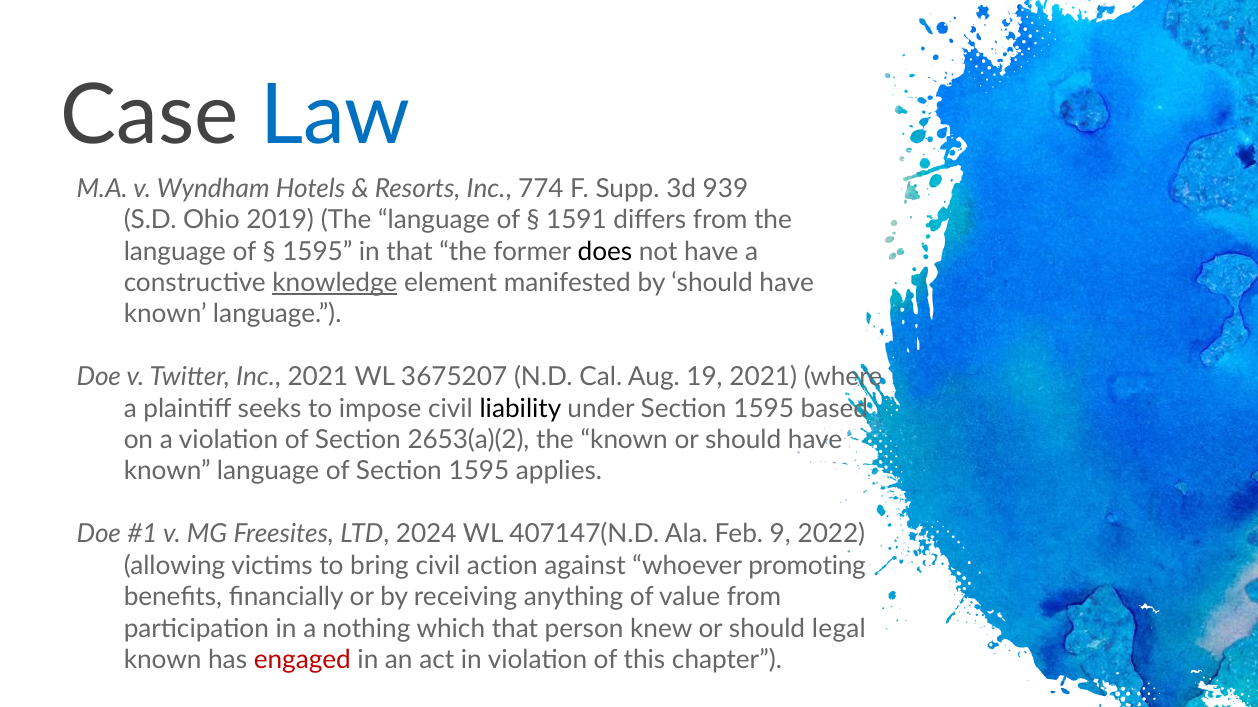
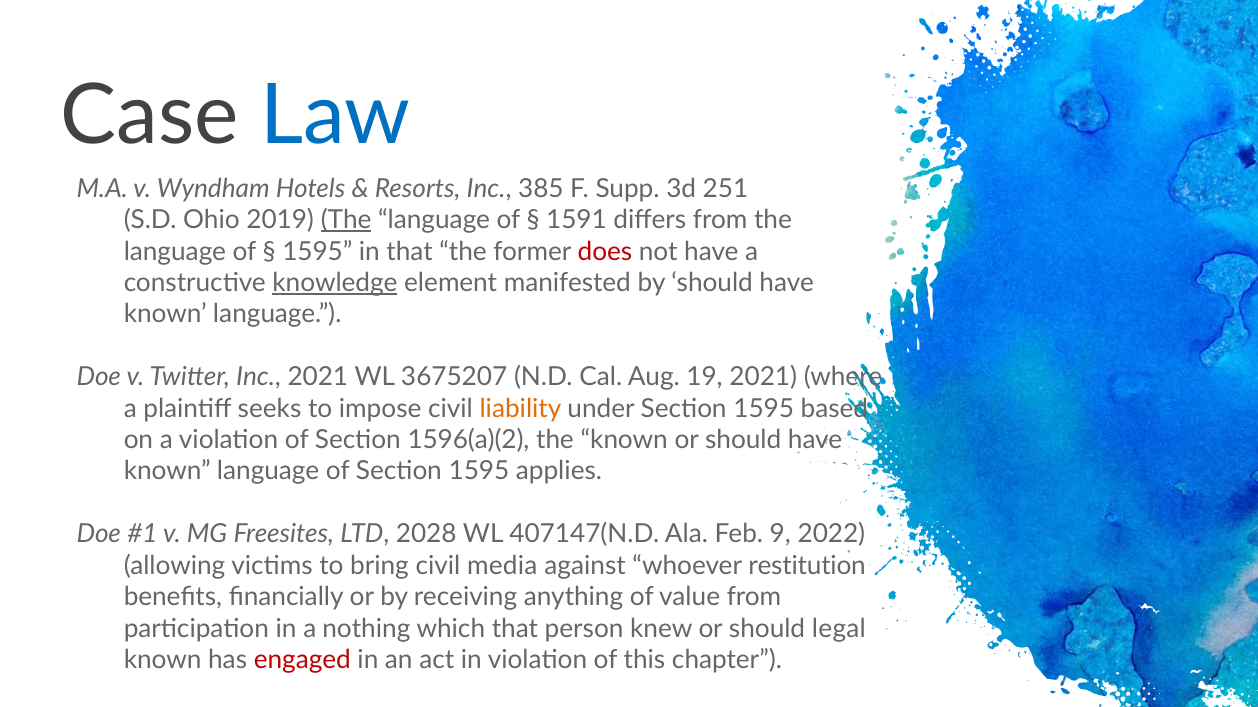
774: 774 -> 385 (541, 189)
939: 939 -> 251 (726, 189)
The underline: none -> present (346, 220)
does colour: black -> red (605, 252)
liability colour: black -> orange (520, 409)
2653(a)(2: 2653(a)(2 -> 1596(a)(2 (468, 440)
2024: 2024 -> 2028 (426, 535)
action: action -> media (502, 566)
promoting: promoting -> restitution (807, 566)
